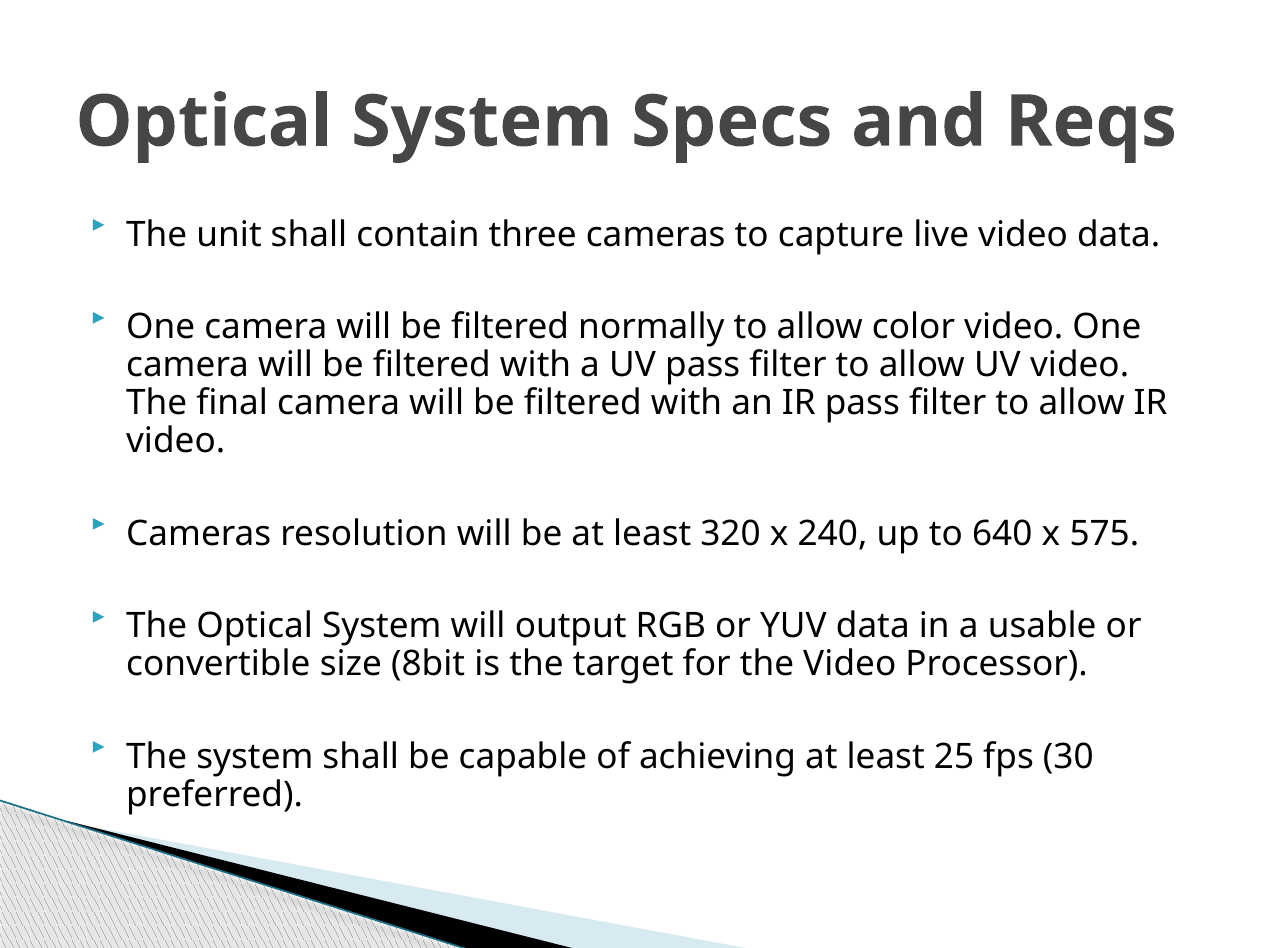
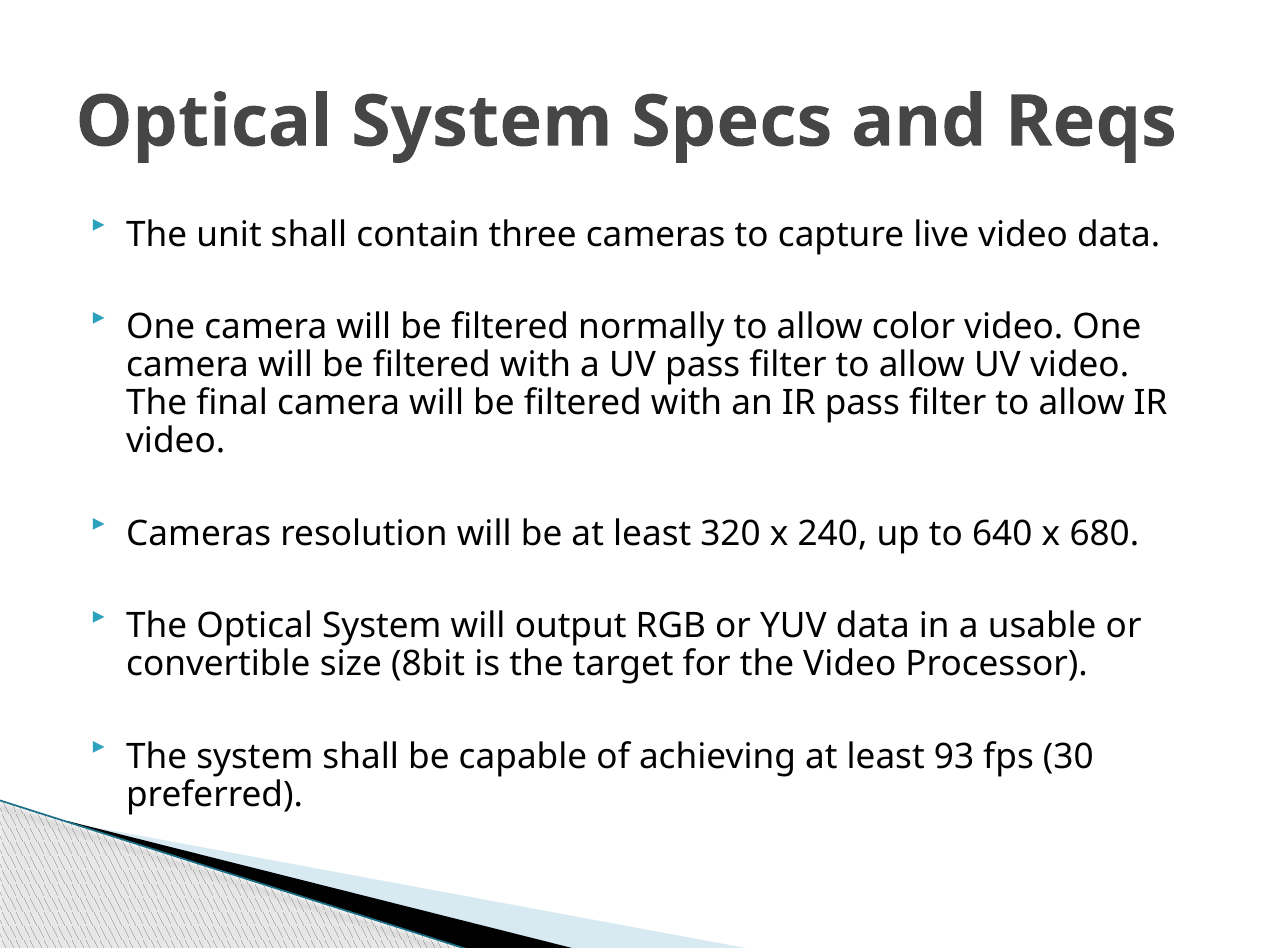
575: 575 -> 680 (1104, 534)
25: 25 -> 93 (954, 757)
